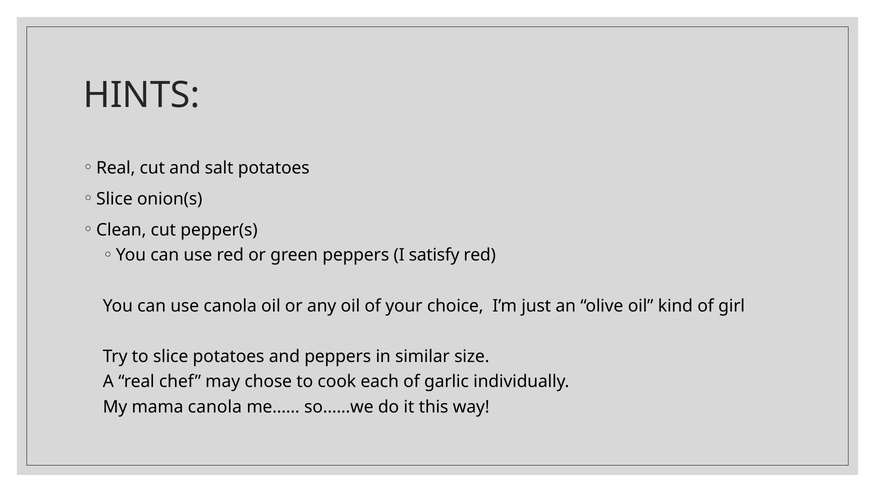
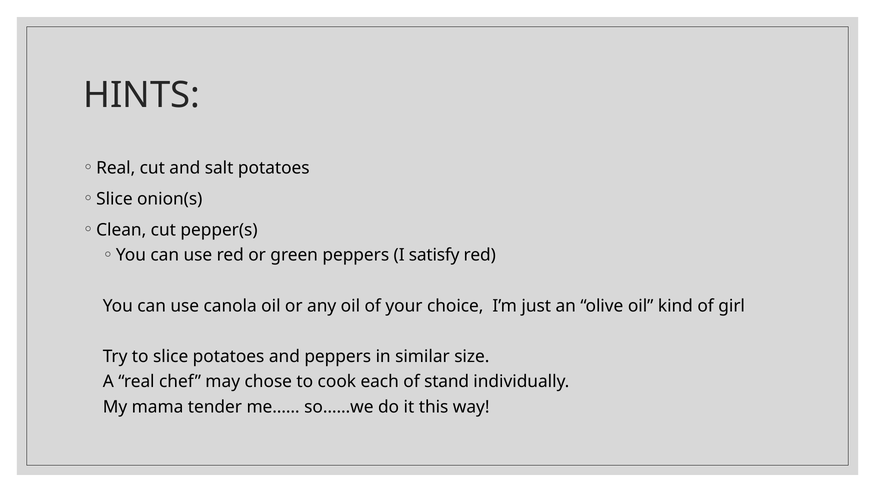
garlic: garlic -> stand (447, 382)
mama canola: canola -> tender (215, 407)
